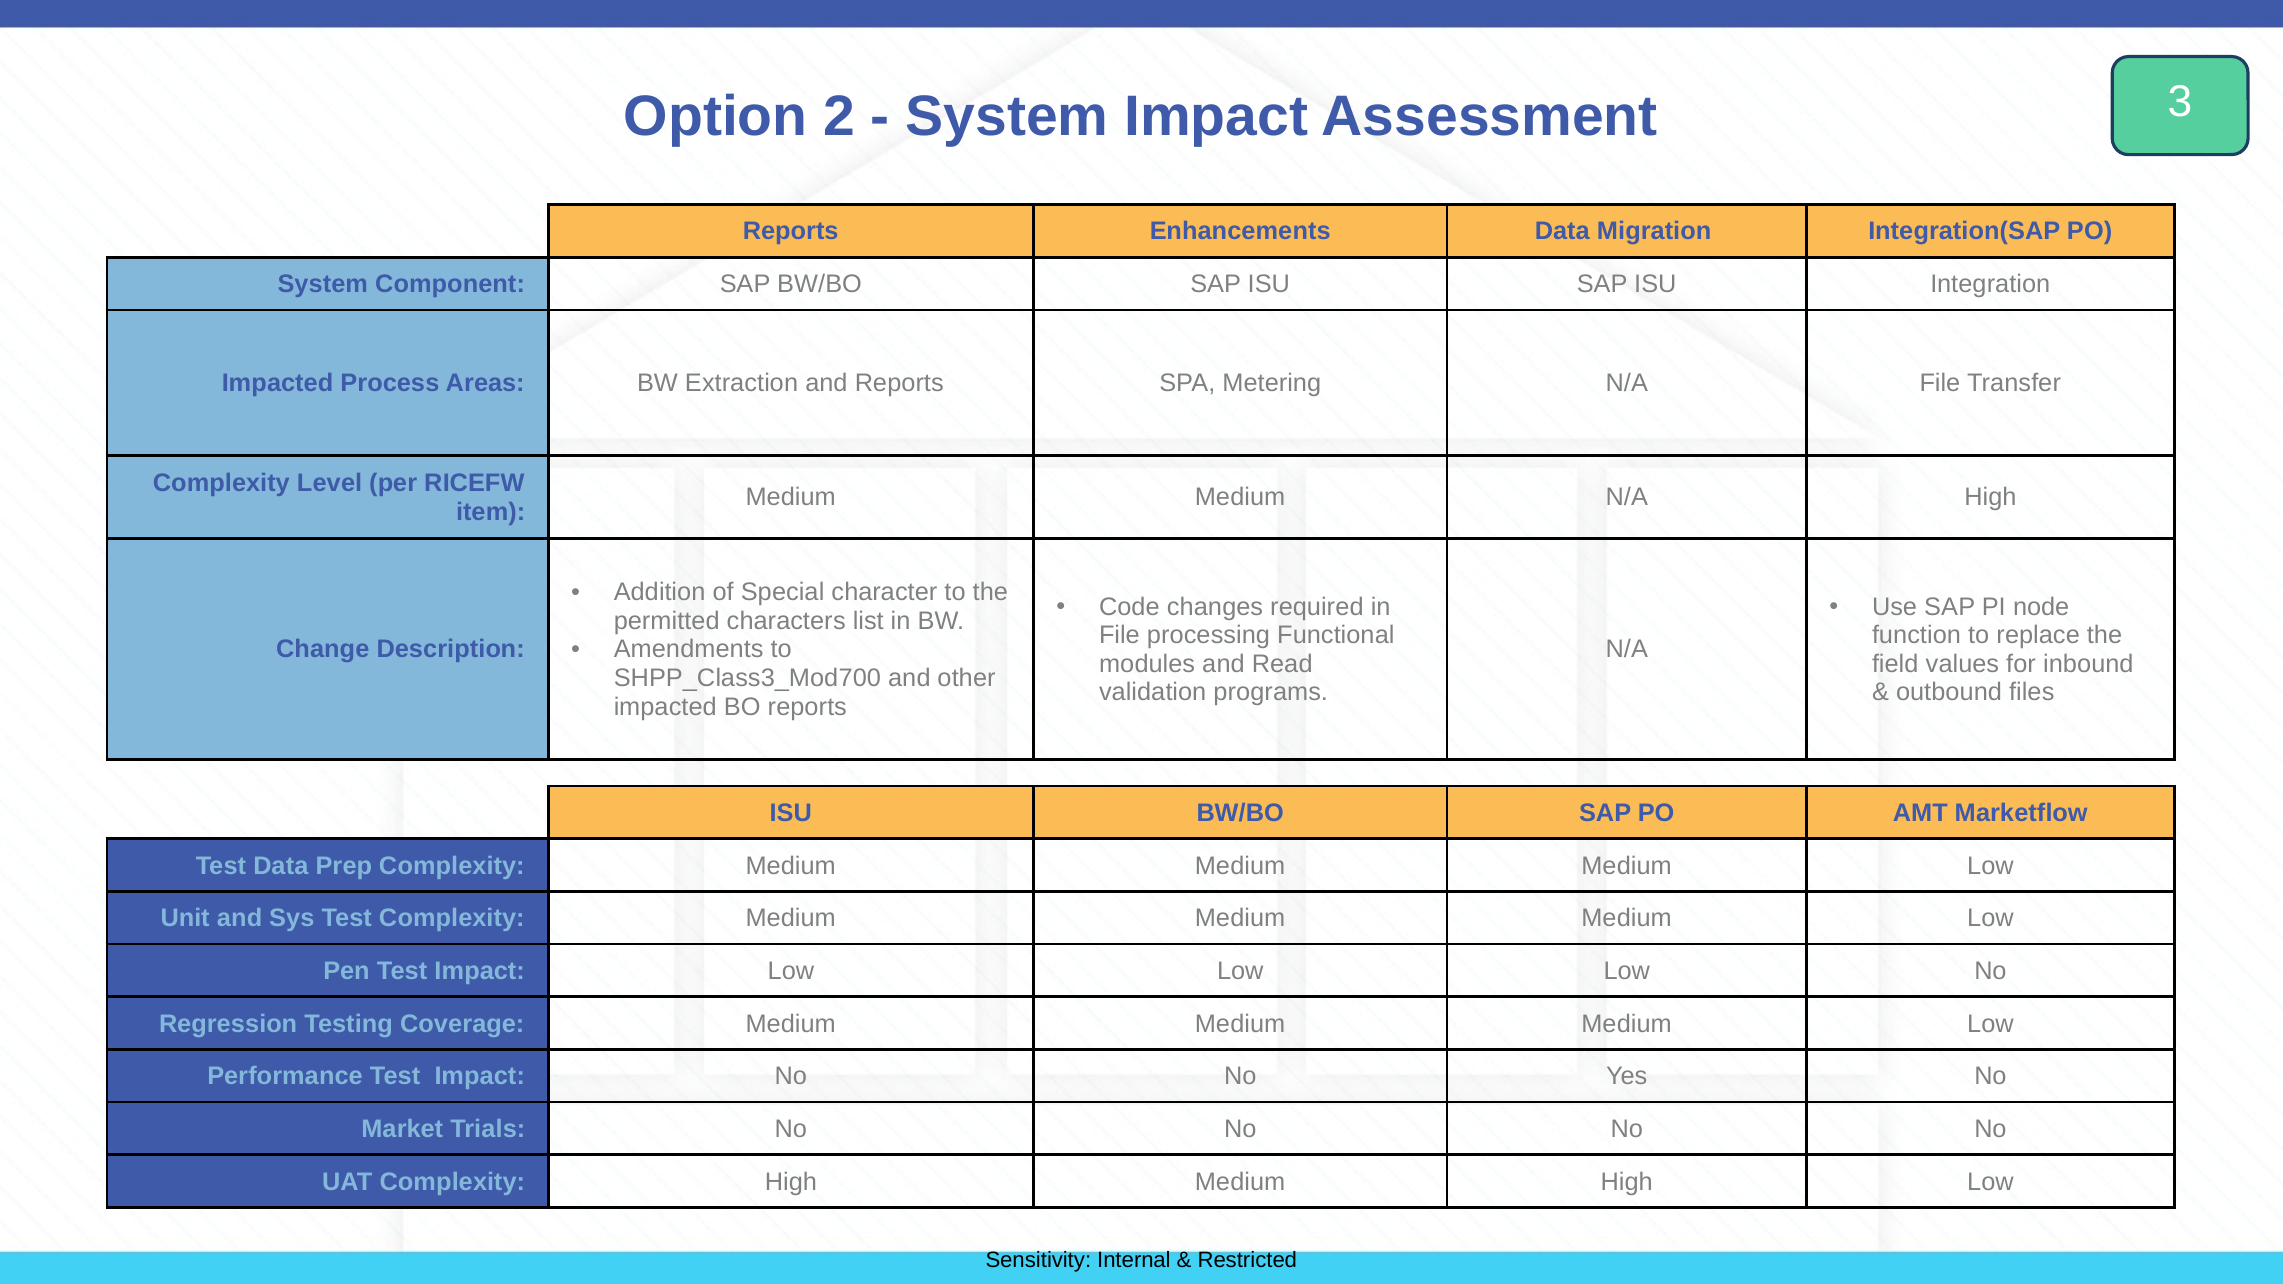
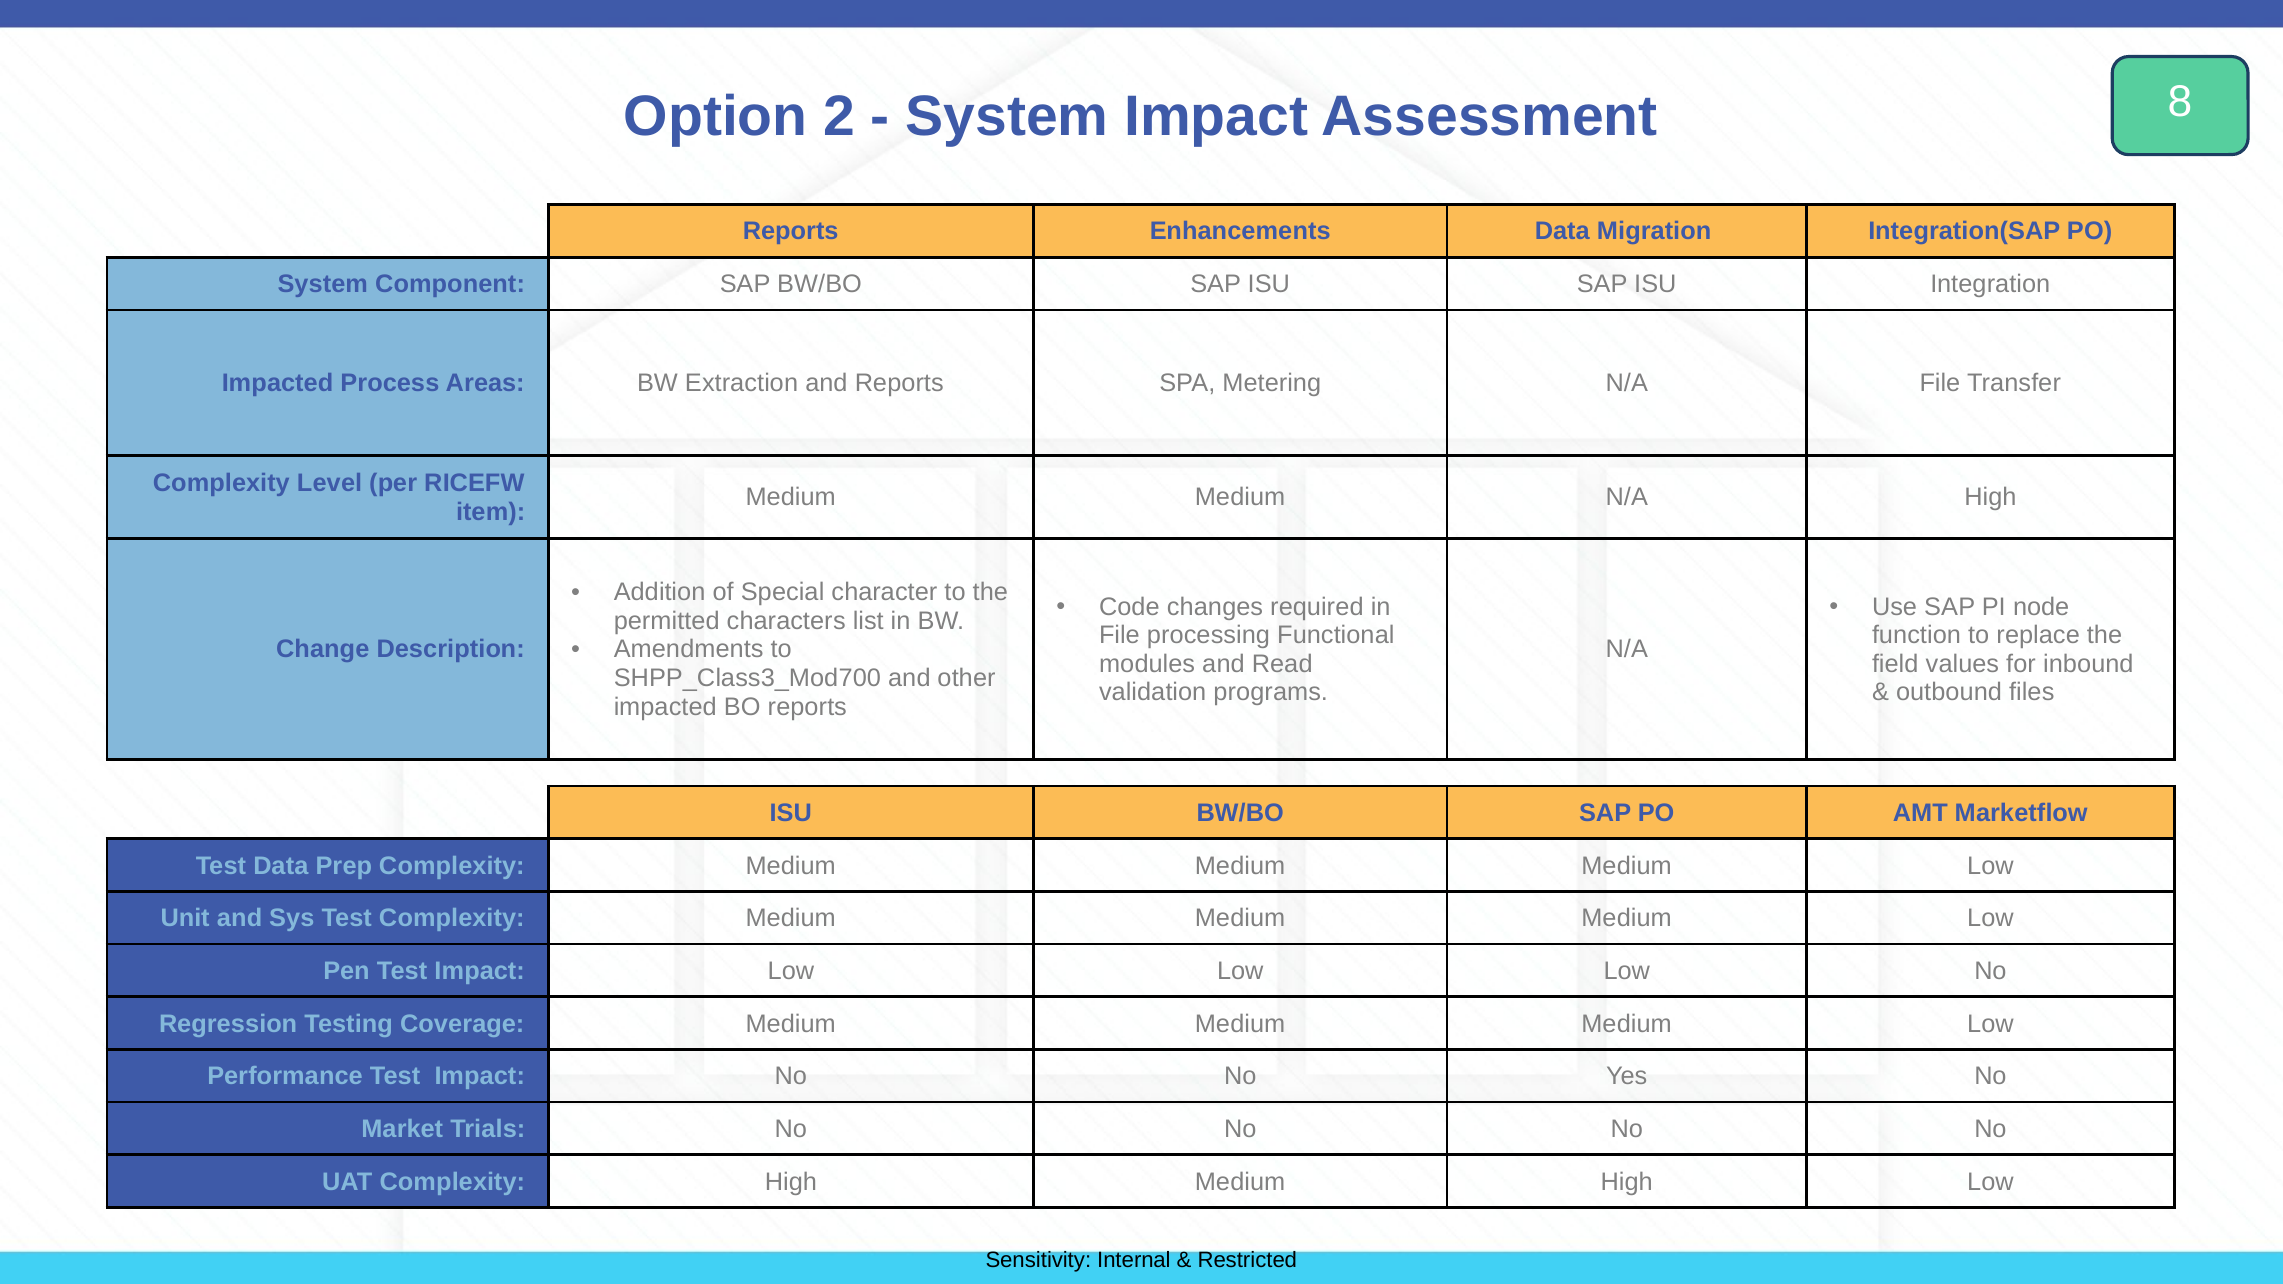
3: 3 -> 8 (2180, 102)
